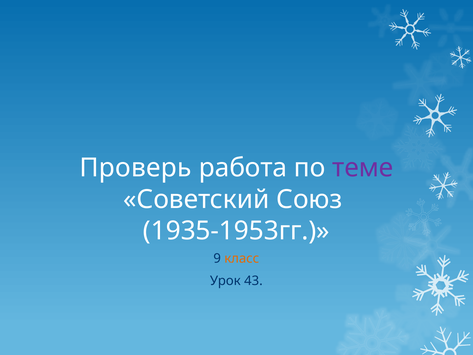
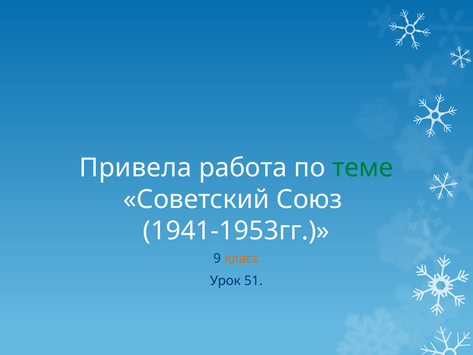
Проверь: Проверь -> Привела (135, 168)
теме colour: purple -> green (363, 168)
1935-1953гг: 1935-1953гг -> 1941-1953гг (236, 231)
43: 43 -> 51 (253, 281)
